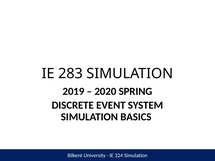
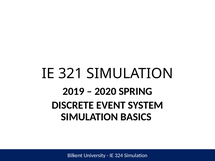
283: 283 -> 321 (70, 74)
